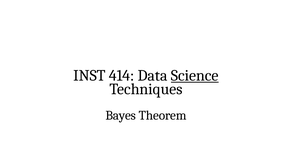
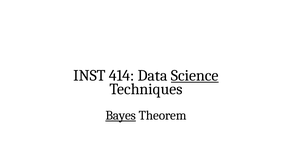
Bayes underline: none -> present (121, 116)
